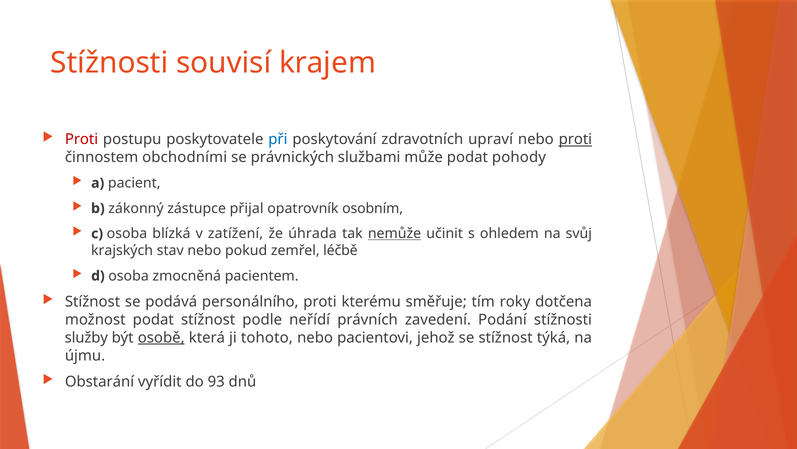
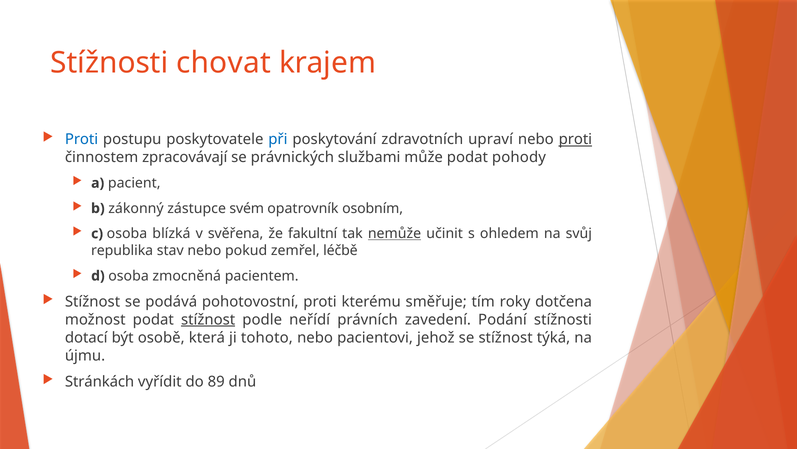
souvisí: souvisí -> chovat (224, 63)
Proti colour: red -> blue (82, 139)
obchodními: obchodními -> zpracovávají (185, 157)
přijal: přijal -> svém (247, 208)
zatížení: zatížení -> svěřena (236, 233)
úhrada: úhrada -> fakultní (313, 233)
krajských: krajských -> republika (122, 250)
personálního: personálního -> pohotovostní (250, 301)
stížnost underline: none -> present (208, 319)
služby: služby -> dotací (86, 337)
osobě underline: present -> none (161, 337)
Obstarání: Obstarání -> Stránkách (100, 381)
93: 93 -> 89 (216, 381)
